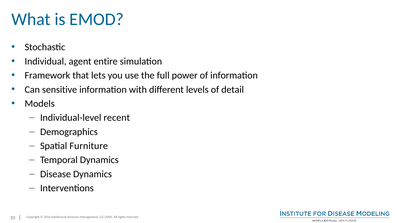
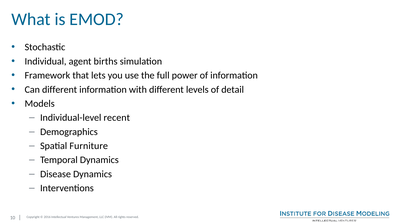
entire: entire -> births (106, 61)
Can sensitive: sensitive -> different (60, 90)
